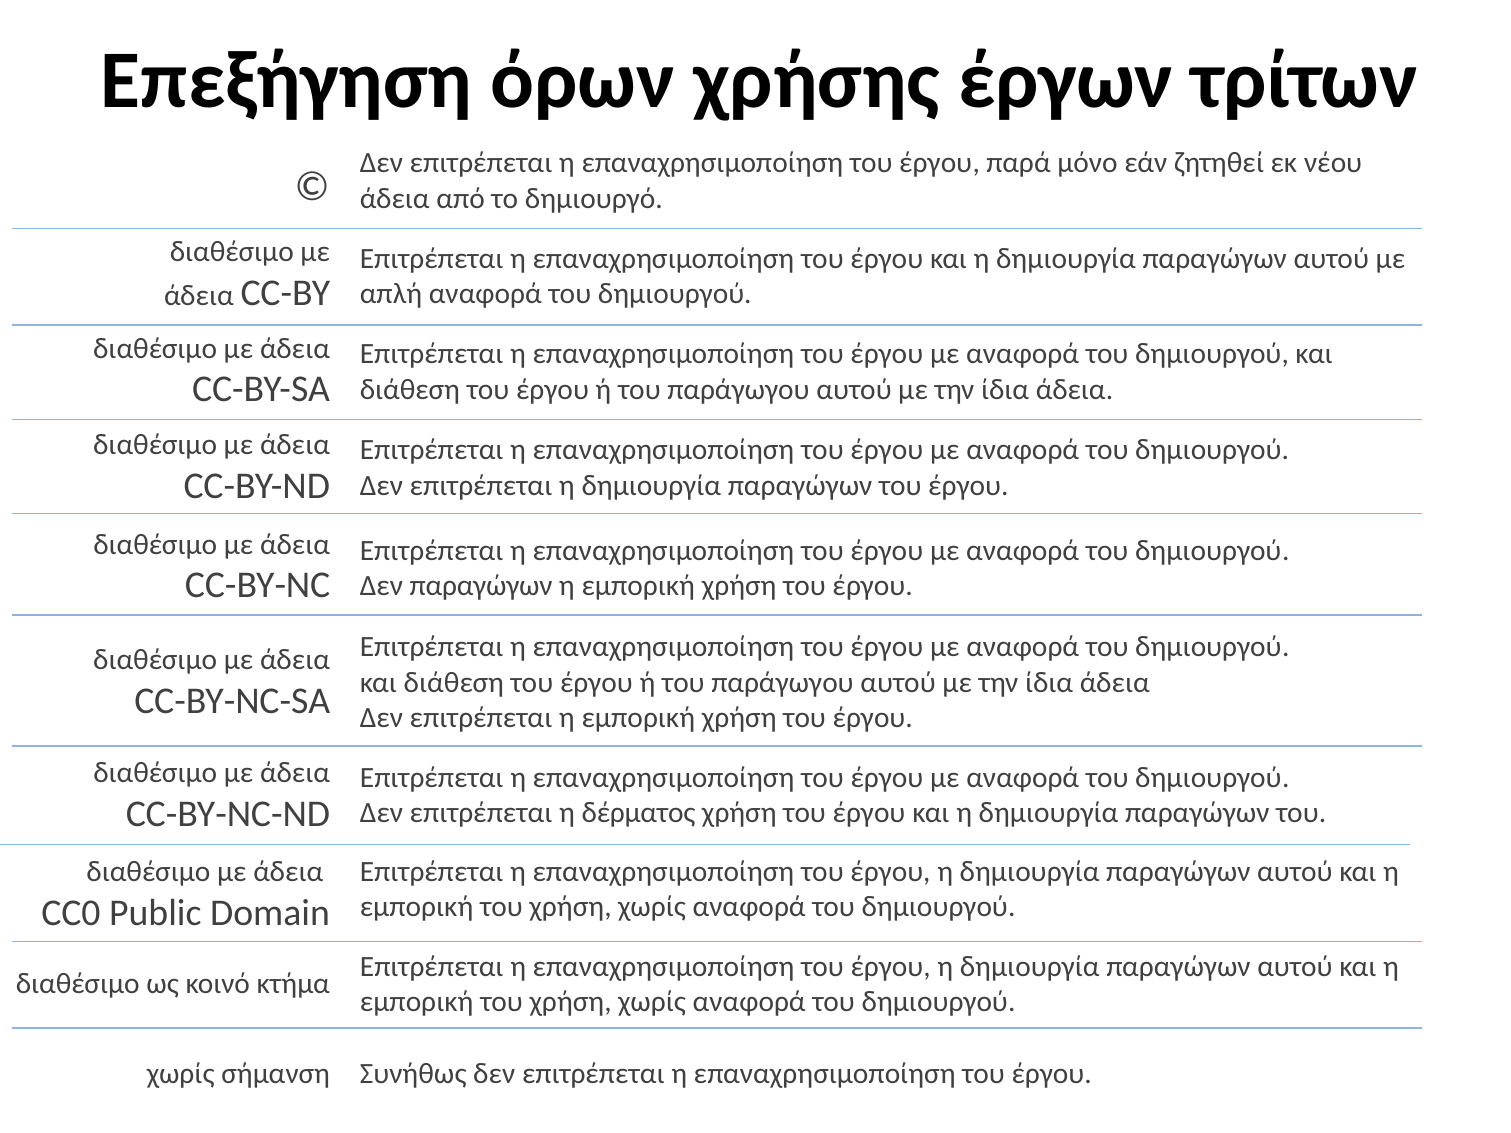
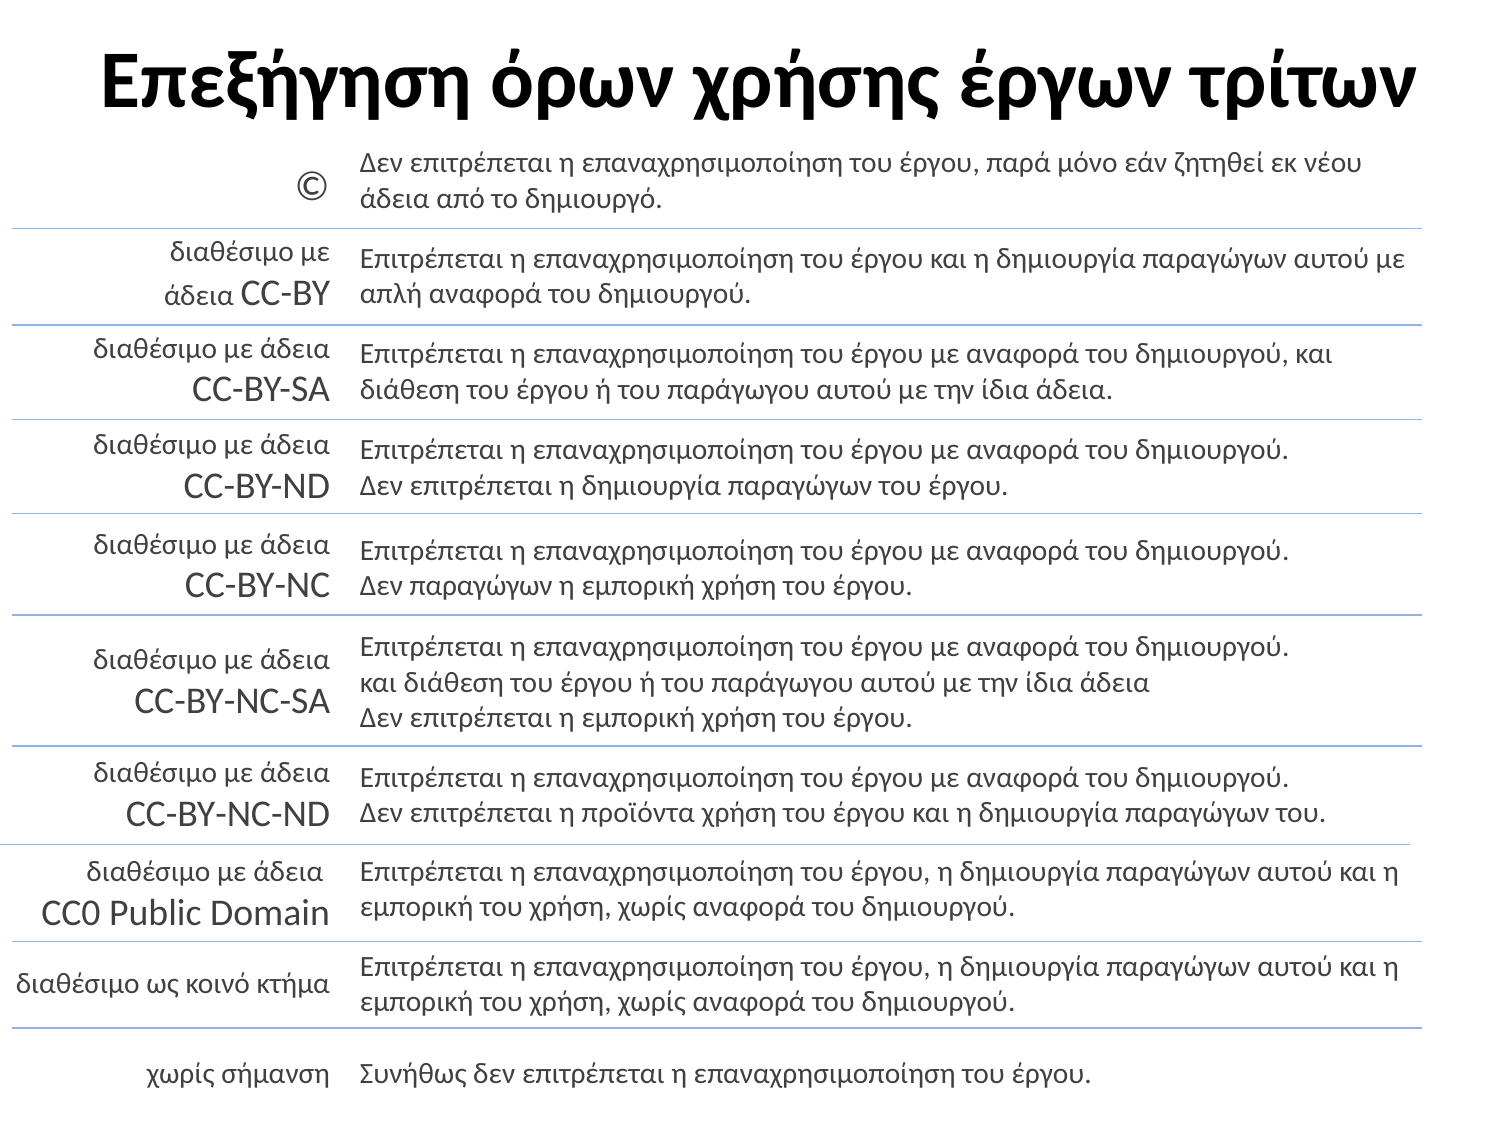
δέρματος: δέρματος -> προϊόντα (638, 813)
